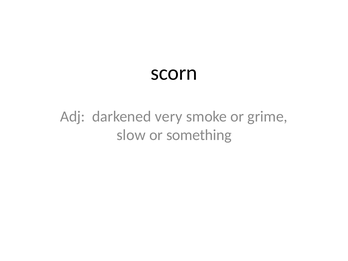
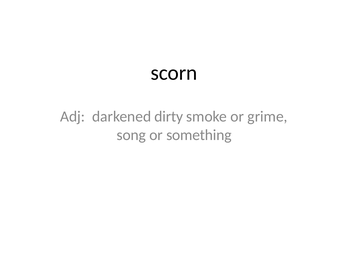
very: very -> dirty (169, 117)
slow: slow -> song (131, 135)
